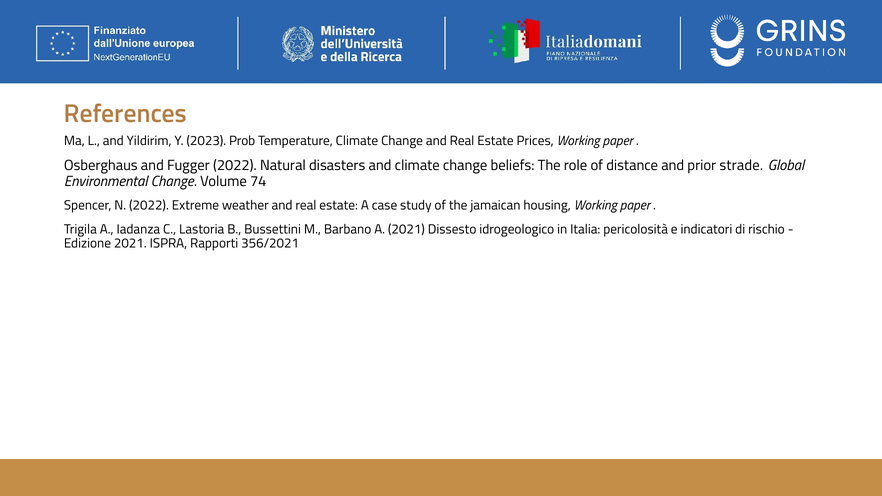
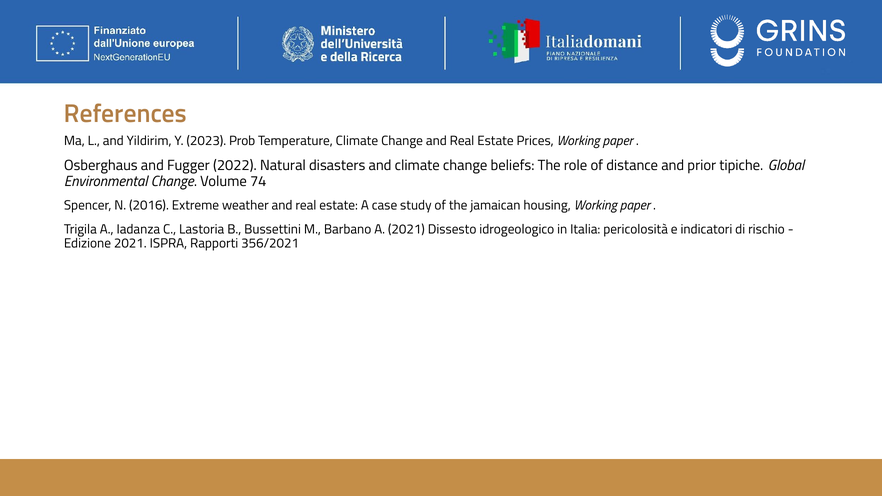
strade: strade -> tipiche (741, 165)
N 2022: 2022 -> 2016 (149, 206)
